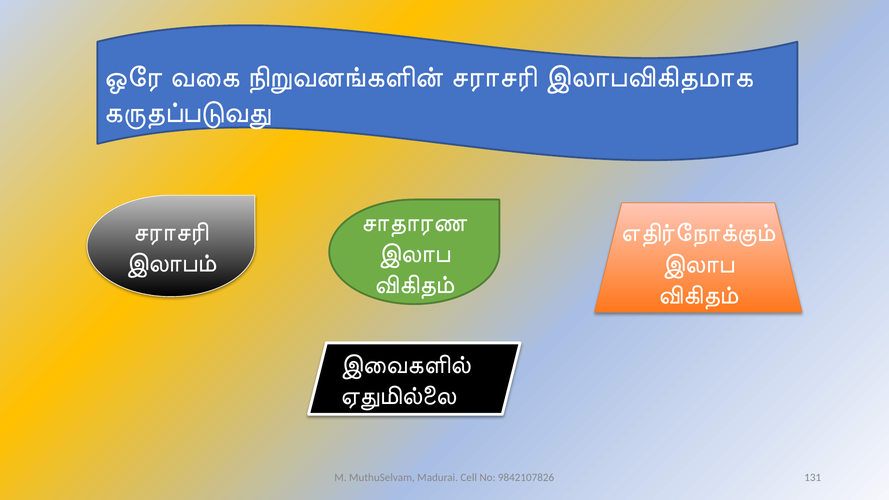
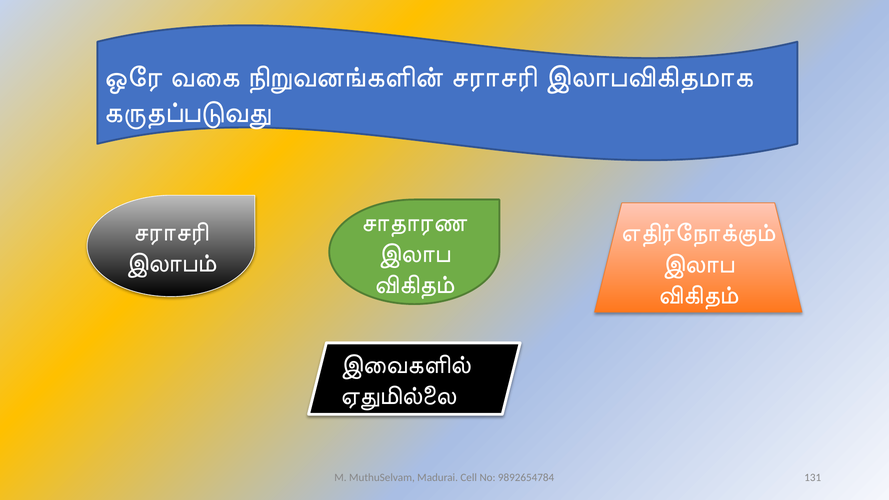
9842107826: 9842107826 -> 9892654784 (526, 477)
